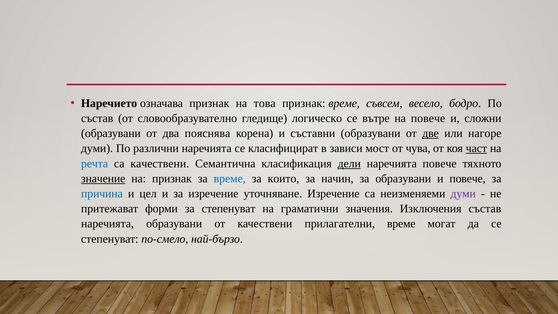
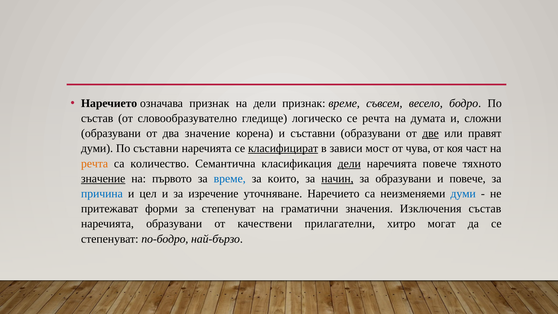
на това: това -> дели (265, 103)
се вътре: вътре -> речта (376, 118)
на повече: повече -> думата (428, 118)
два пояснява: пояснява -> значение (208, 133)
нагоре: нагоре -> правят (485, 133)
По различни: различни -> съставни (156, 148)
класифицират underline: none -> present (283, 148)
част underline: present -> none (476, 148)
речта colour: blue -> orange (95, 163)
са качествени: качествени -> количество (160, 163)
на признак: признак -> първото (172, 179)
начин underline: none -> present (337, 179)
уточняване Изречение: Изречение -> Наречието (333, 194)
думи colour: purple -> blue (463, 194)
прилагателни време: време -> хитро (401, 224)
по-смело: по-смело -> по-бодро (165, 239)
